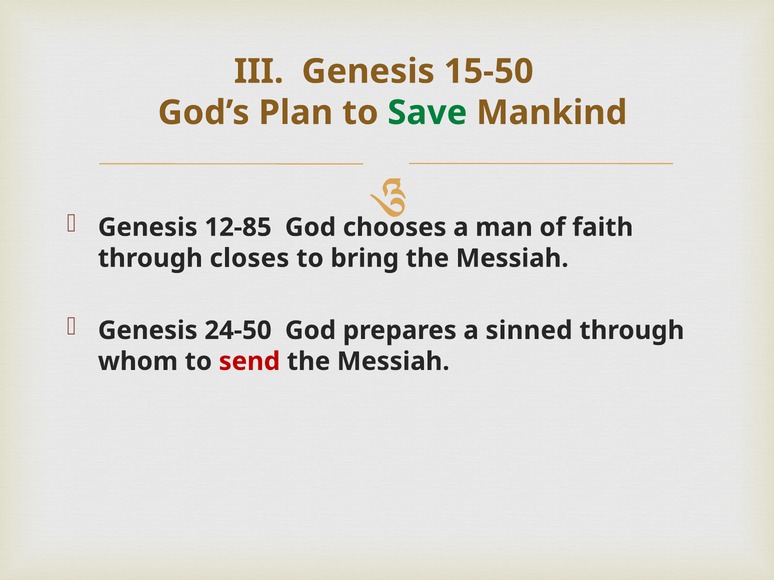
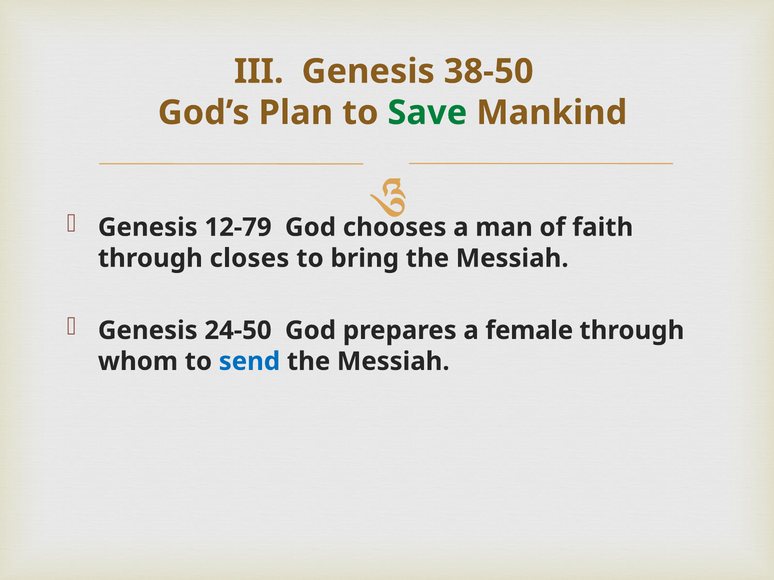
15-50: 15-50 -> 38-50 (489, 72)
12-85: 12-85 -> 12-79 (238, 228)
sinned: sinned -> female (529, 331)
send colour: red -> blue (249, 362)
